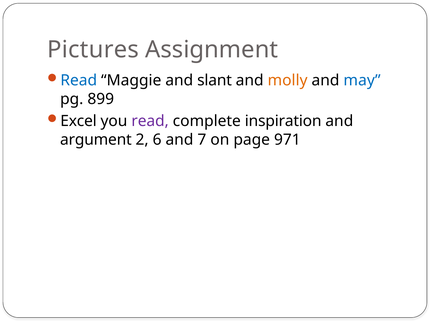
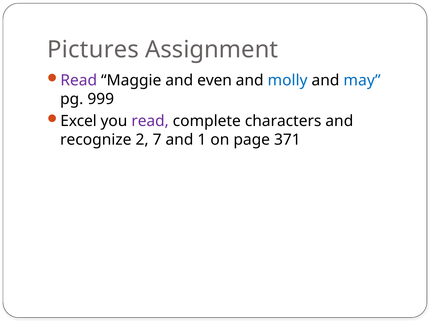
Read colour: blue -> purple (79, 81)
slant: slant -> even (215, 81)
molly colour: orange -> blue (288, 81)
899: 899 -> 999 (101, 99)
inspiration: inspiration -> characters (283, 121)
argument: argument -> recognize (96, 140)
6: 6 -> 7 (157, 140)
7: 7 -> 1 (202, 140)
971: 971 -> 371 (287, 140)
